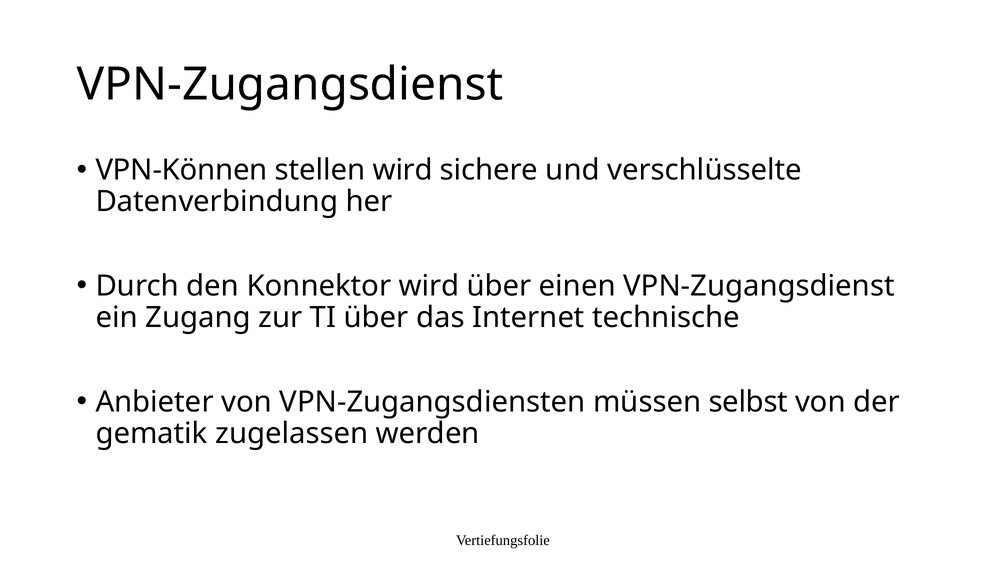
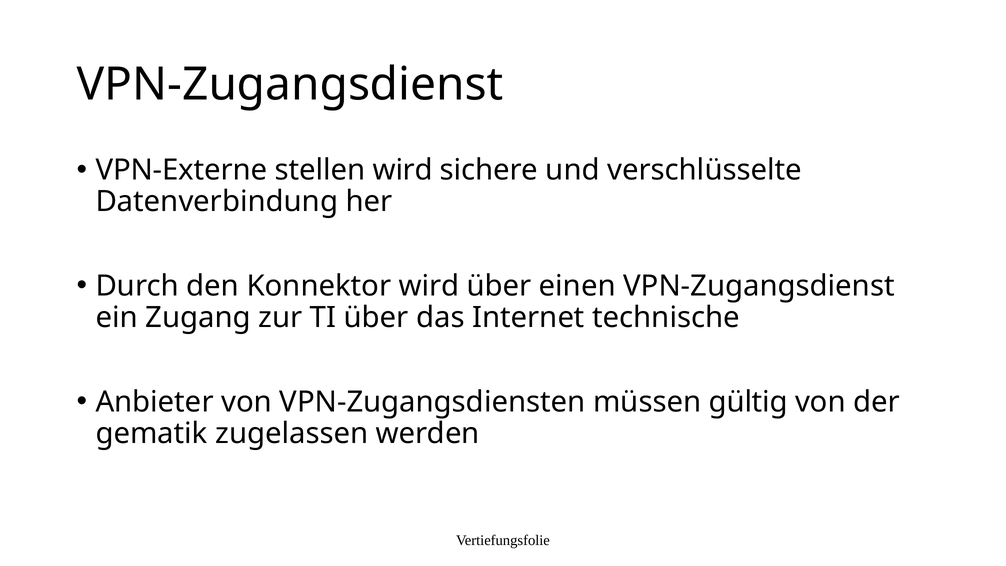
VPN-Können: VPN-Können -> VPN-Externe (181, 170)
selbst: selbst -> gültig (748, 402)
